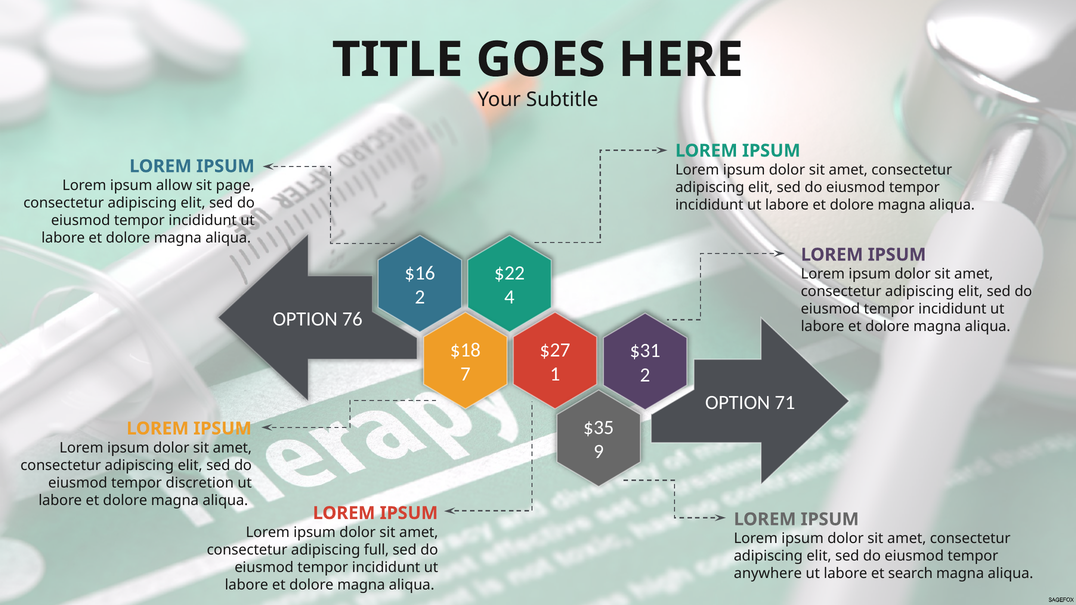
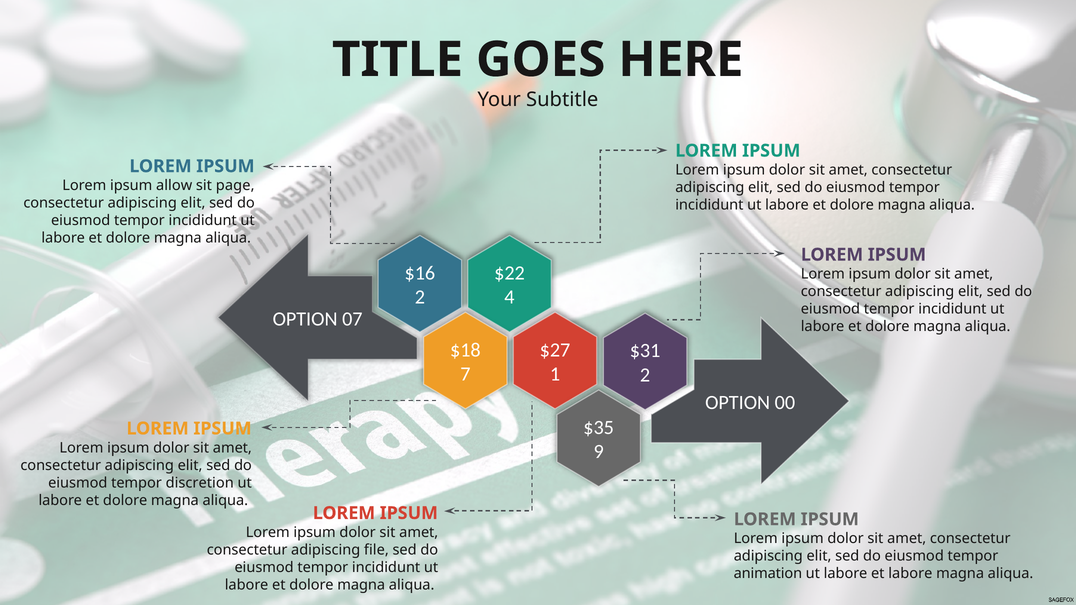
76: 76 -> 07 (352, 319)
71: 71 -> 00 (785, 403)
full: full -> file (376, 550)
anywhere: anywhere -> animation (768, 574)
et search: search -> labore (910, 574)
